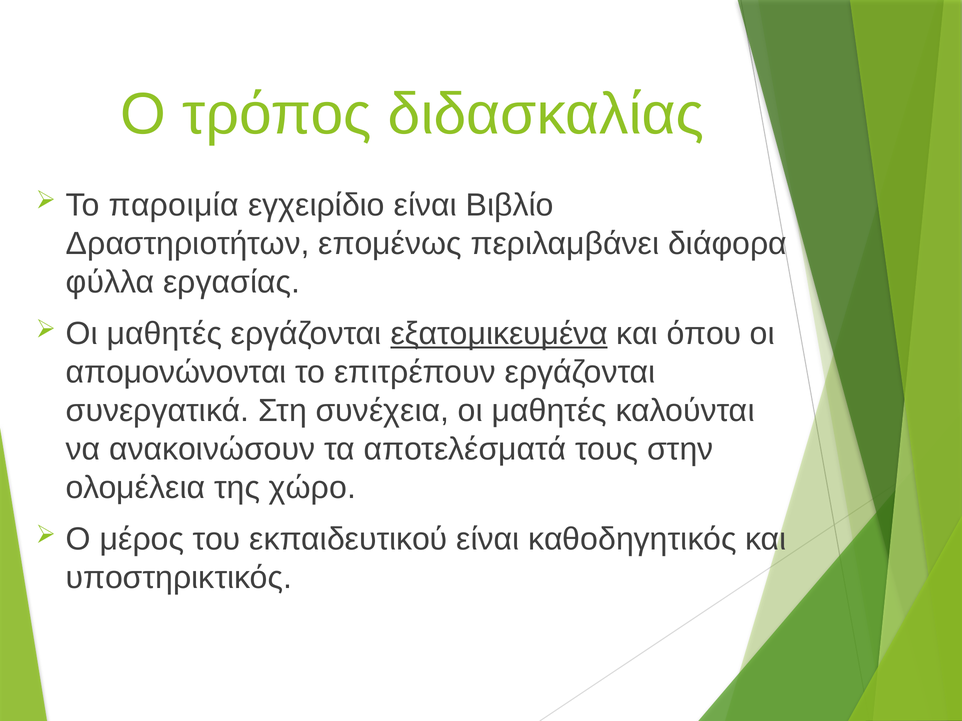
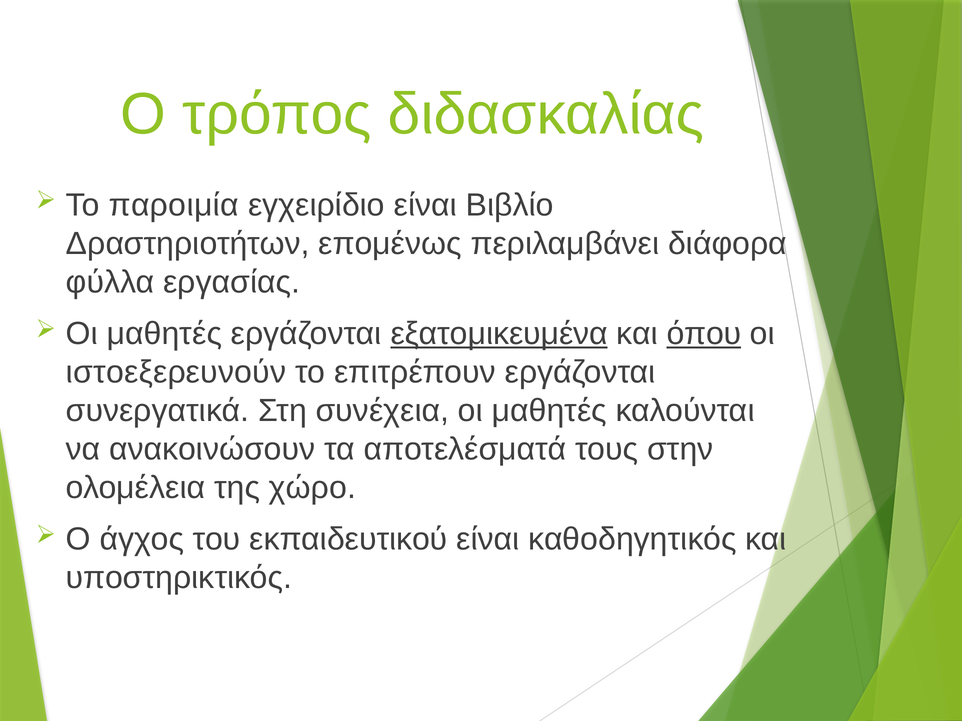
όπου underline: none -> present (704, 334)
απομονώνονται: απομονώνονται -> ιστοεξερευνούν (176, 372)
μέρος: μέρος -> άγχος (142, 540)
